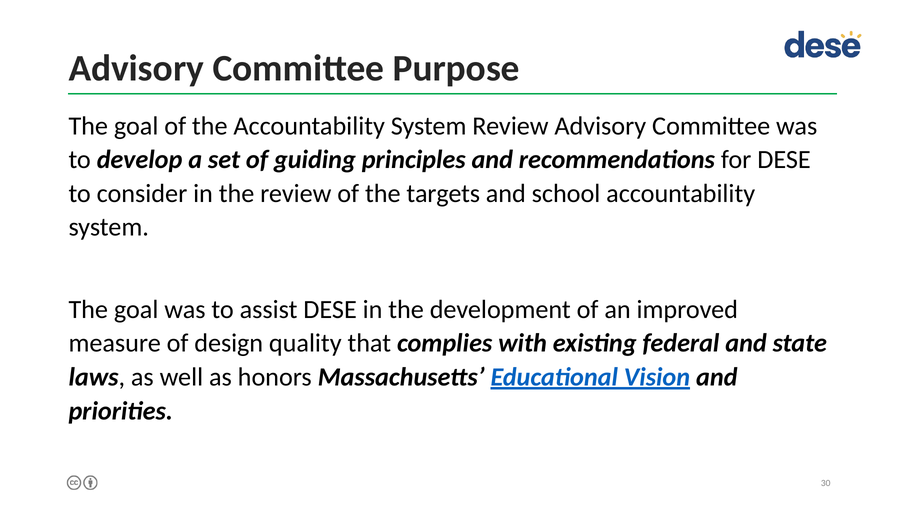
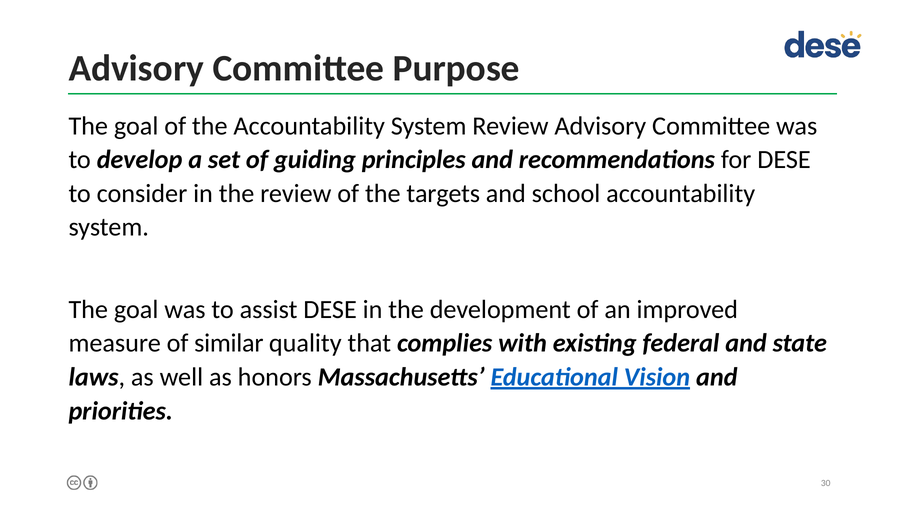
design: design -> similar (229, 343)
